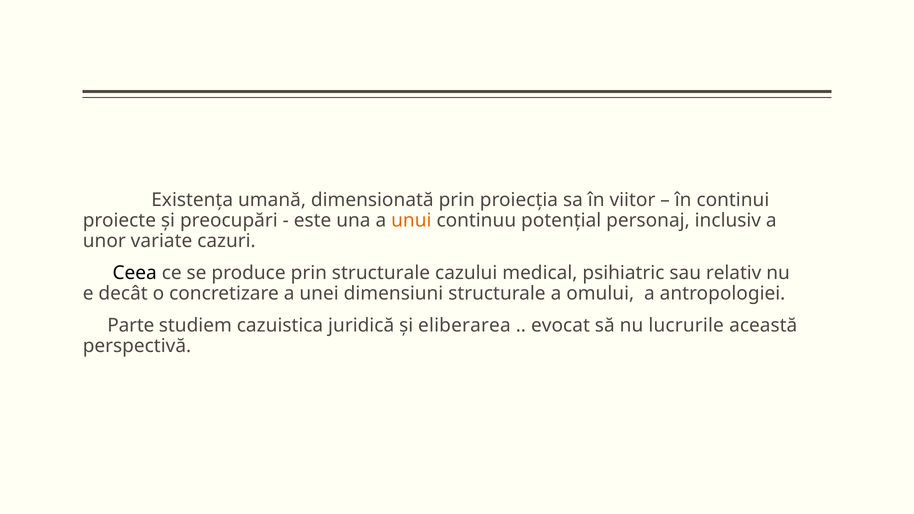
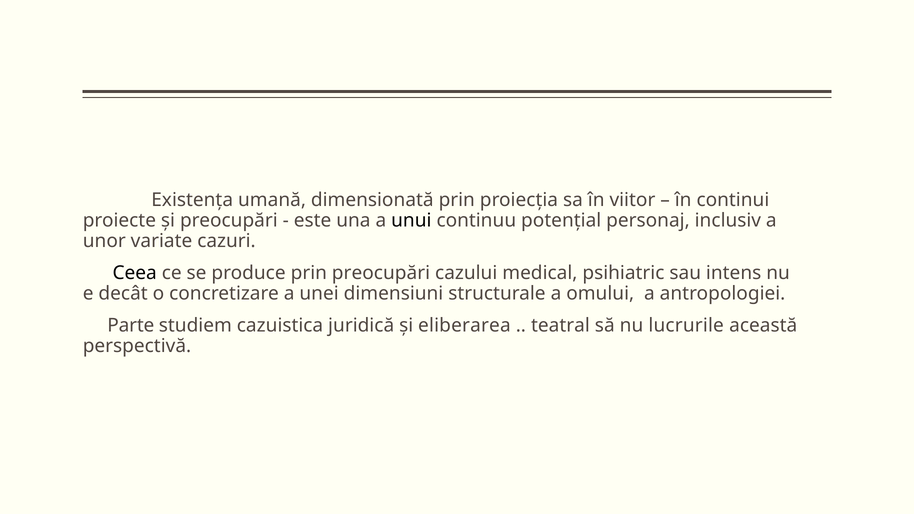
unui colour: orange -> black (411, 220)
prin structurale: structurale -> preocupări (381, 273)
relativ: relativ -> intens (734, 273)
evocat: evocat -> teatral (560, 326)
